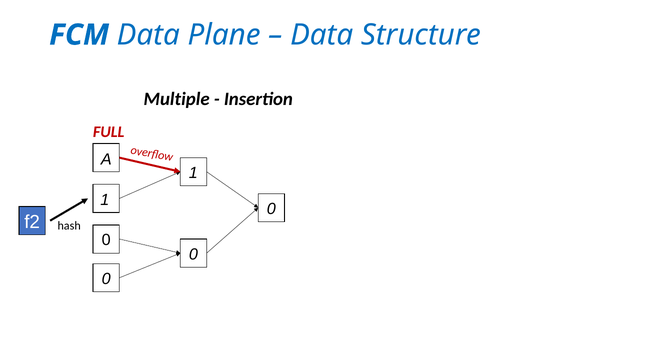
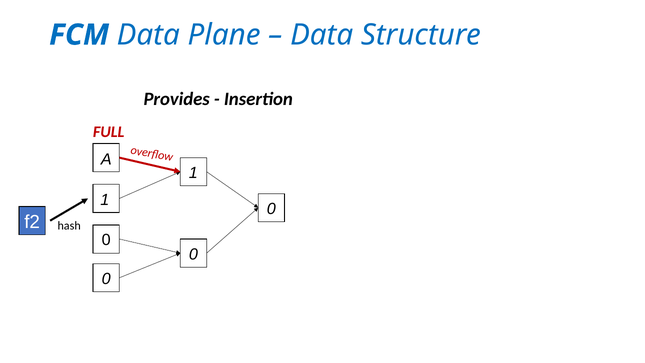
Multiple: Multiple -> Provides (177, 99)
